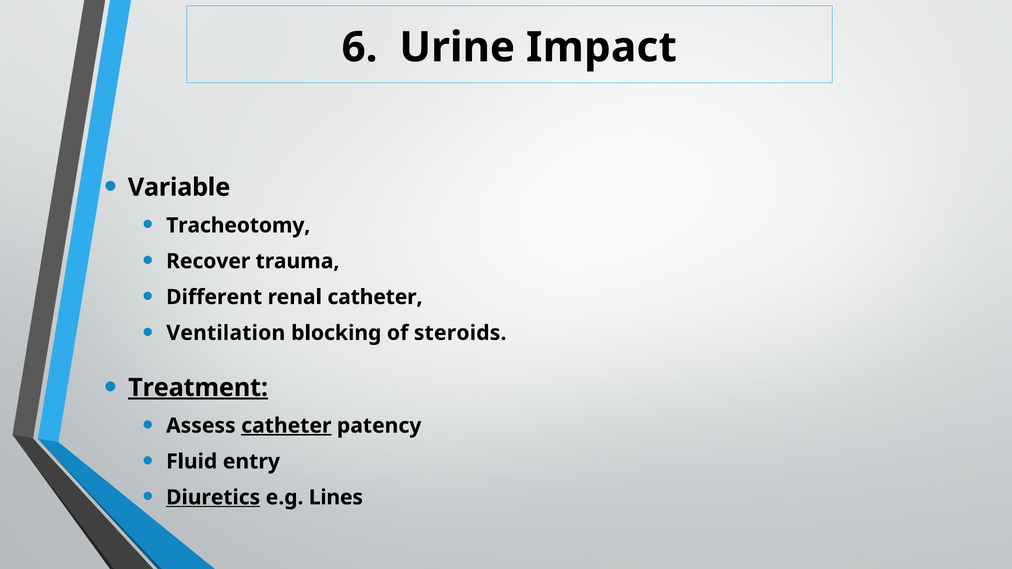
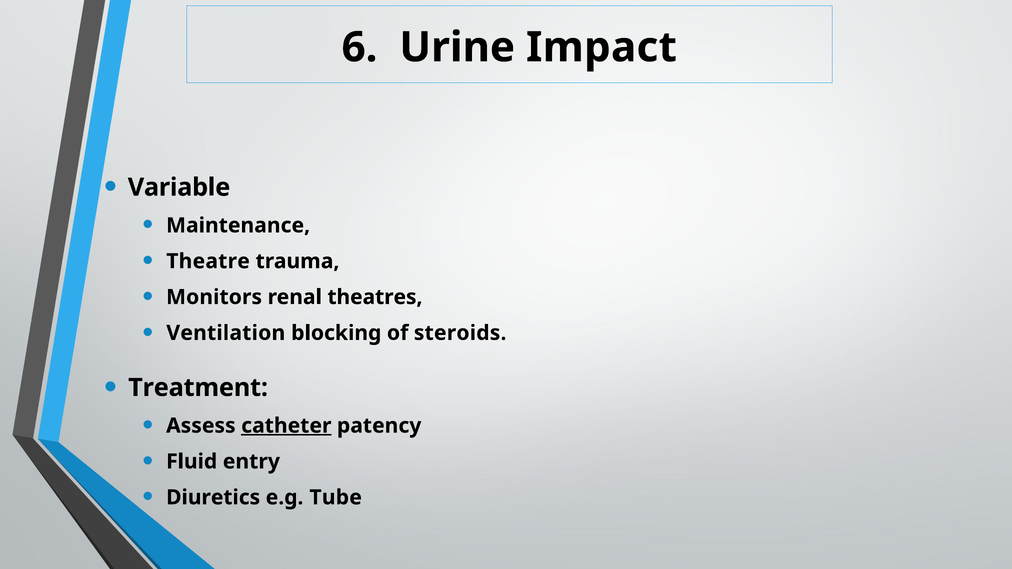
Tracheotomy: Tracheotomy -> Maintenance (238, 226)
Recover: Recover -> Theatre (208, 261)
Different: Different -> Monitors (214, 297)
renal catheter: catheter -> theatres (375, 297)
Treatment underline: present -> none (198, 388)
Diuretics underline: present -> none (213, 498)
Lines: Lines -> Tube (336, 498)
